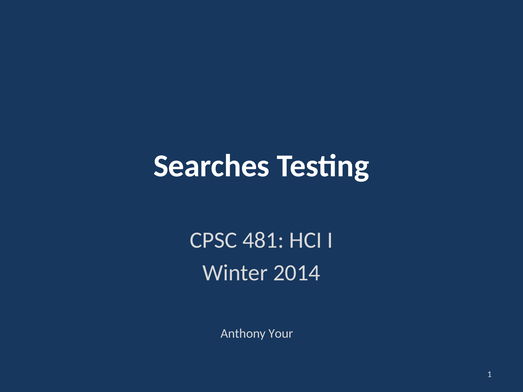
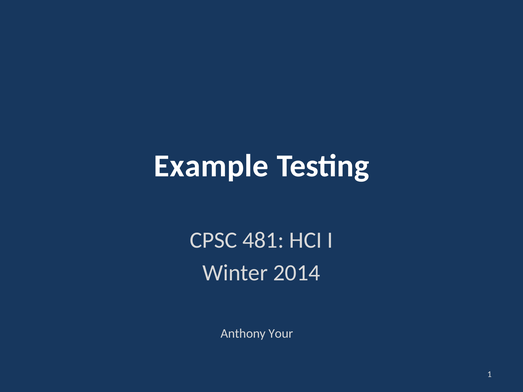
Searches: Searches -> Example (211, 166)
